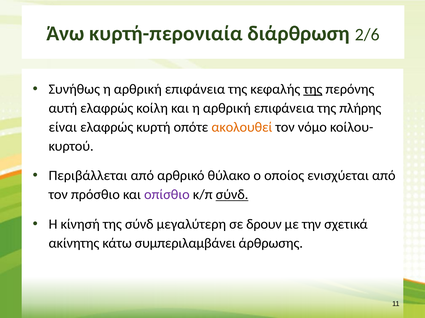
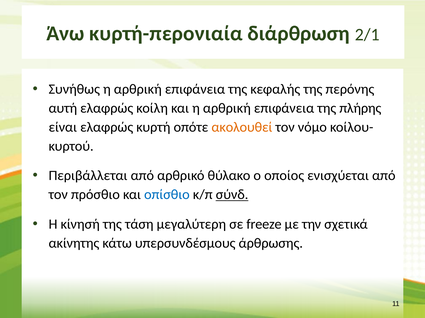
2/6: 2/6 -> 2/1 (367, 35)
της underline: present -> none (313, 89)
οπίσθιο colour: purple -> blue (167, 195)
της σύνδ: σύνδ -> τάση (139, 225)
δρουν: δρουν -> freeze (264, 225)
συμπεριλαμβάνει: συμπεριλαμβάνει -> υπερσυνδέσμους (185, 244)
